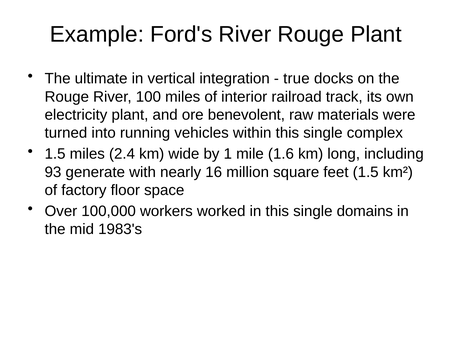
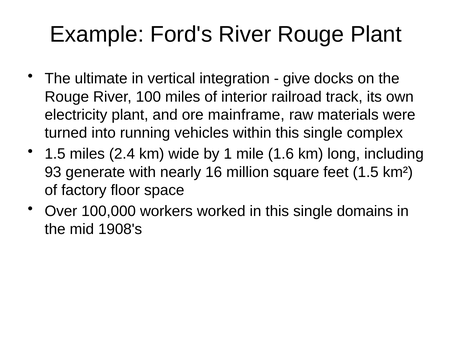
true: true -> give (297, 79)
benevolent: benevolent -> mainframe (246, 115)
1983's: 1983's -> 1908's (120, 229)
